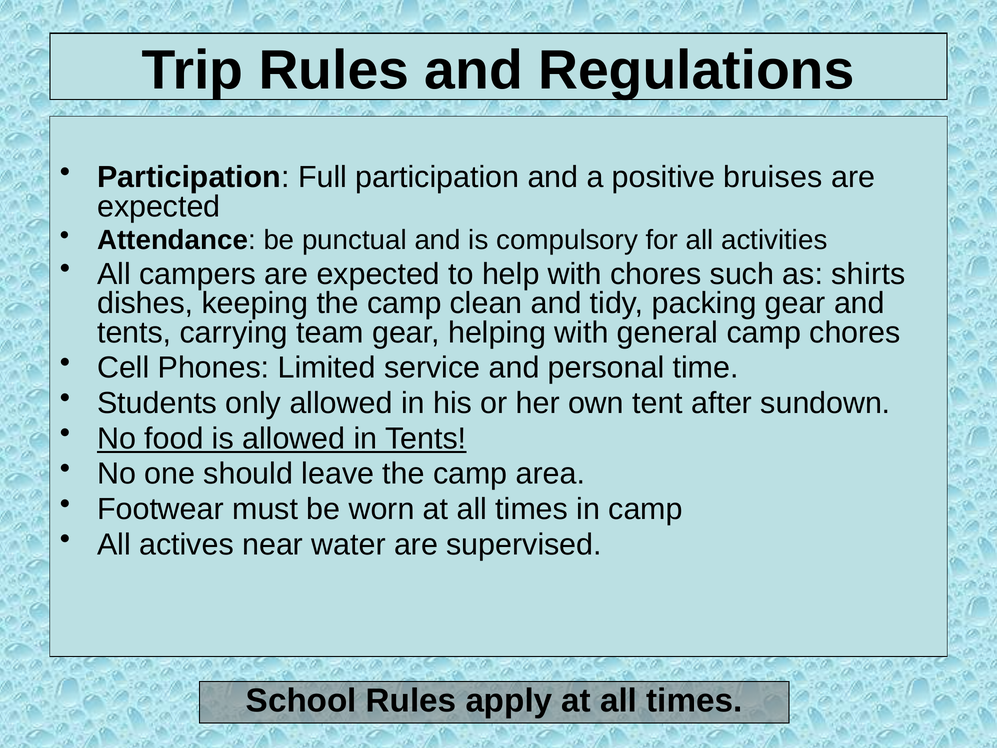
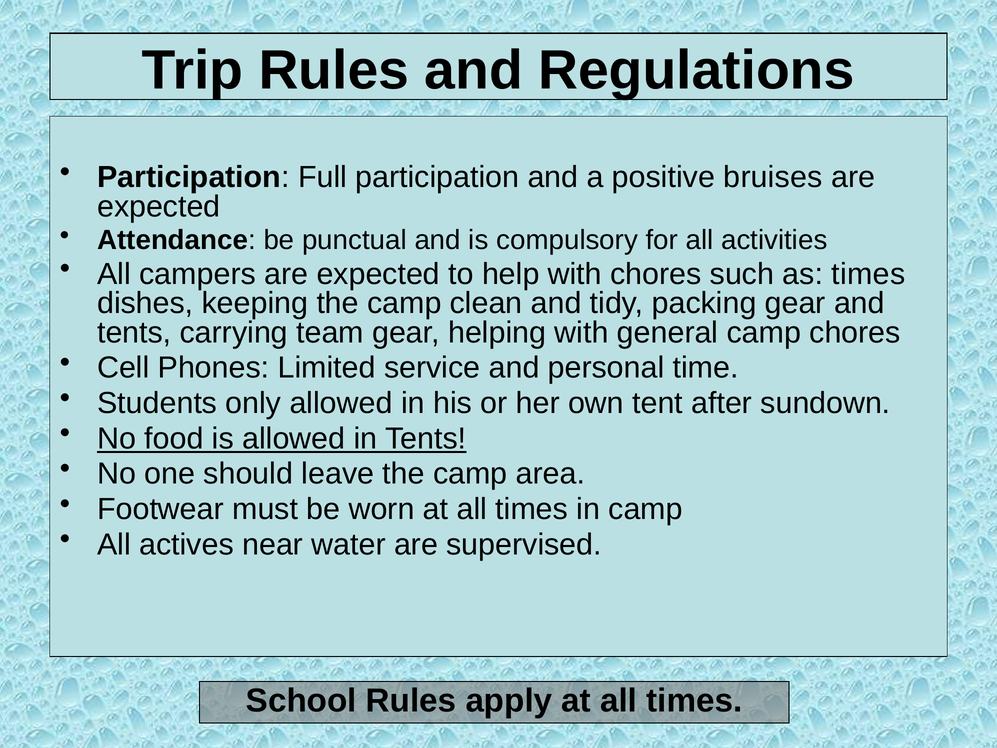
as shirts: shirts -> times (868, 274)
